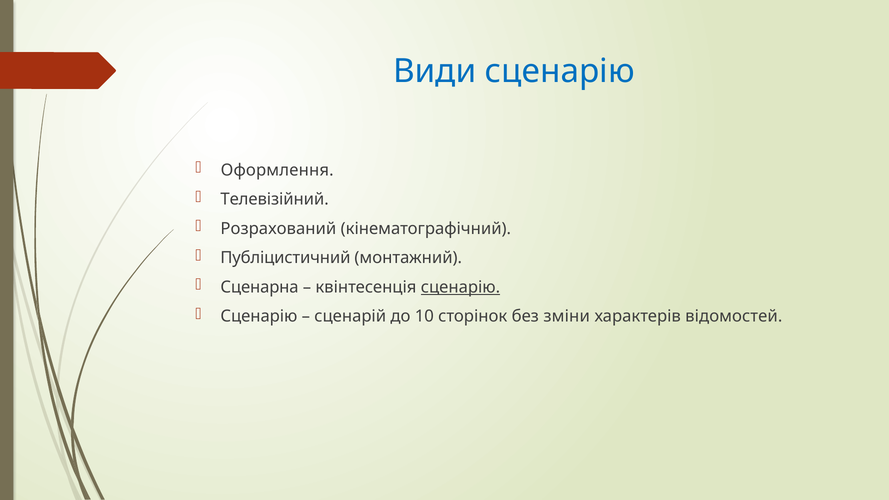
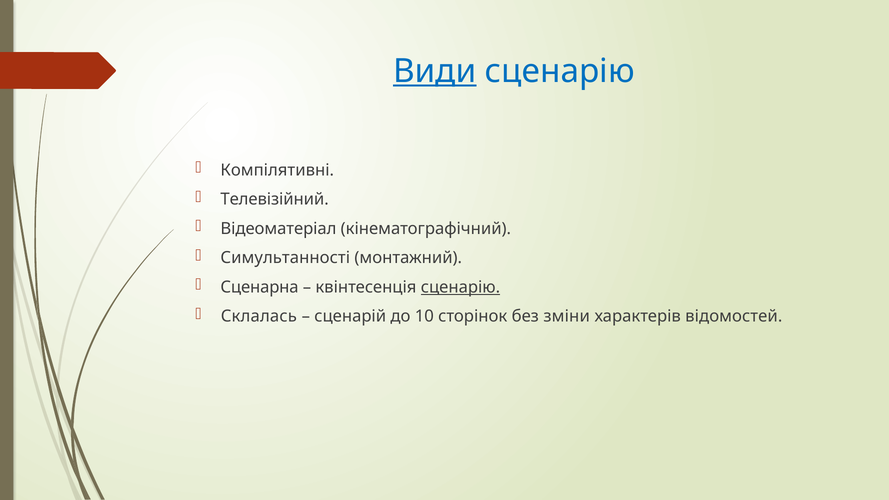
Види underline: none -> present (435, 71)
Оформлення: Оформлення -> Компілятивні (277, 170)
Розрахований: Розрахований -> Відеоматеріал (278, 229)
Публіцистичний: Публіцистичний -> Симультанності (285, 258)
Сценарію: Сценарію -> Склалась (259, 316)
